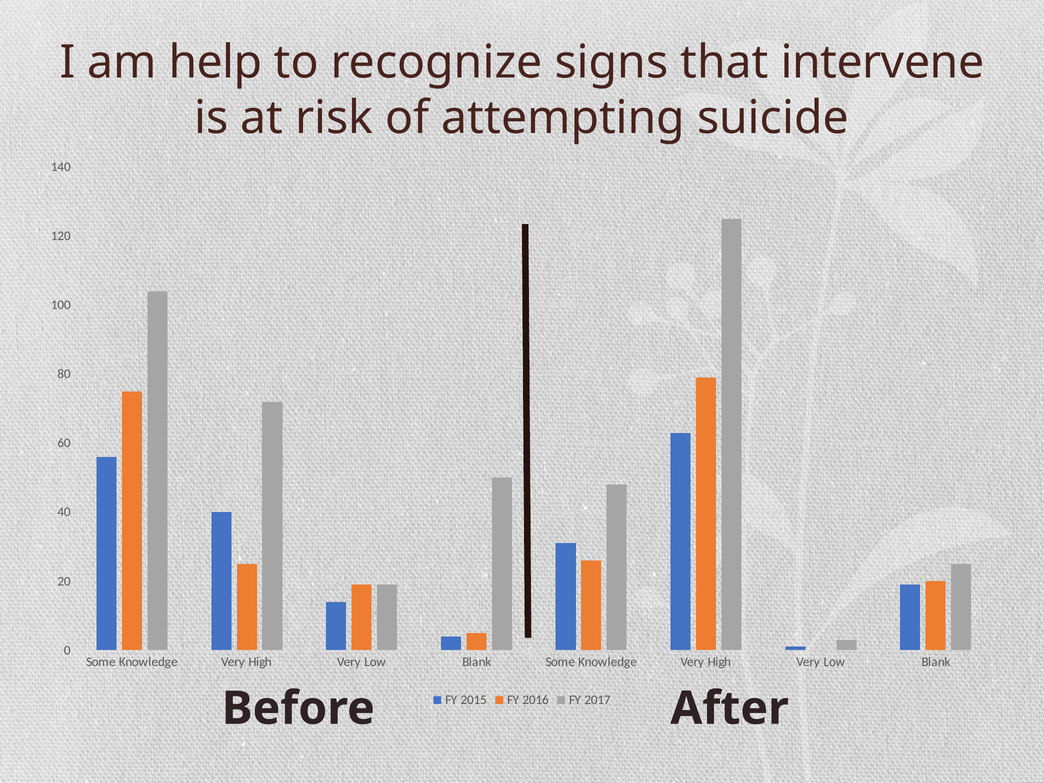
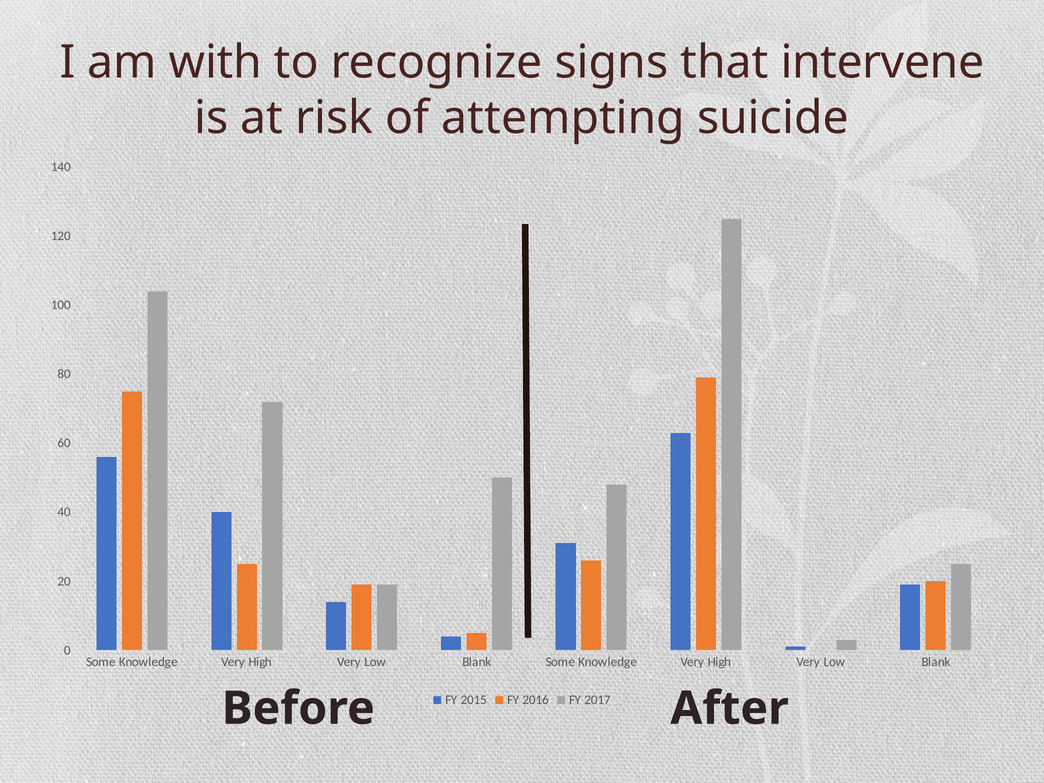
help: help -> with (215, 62)
